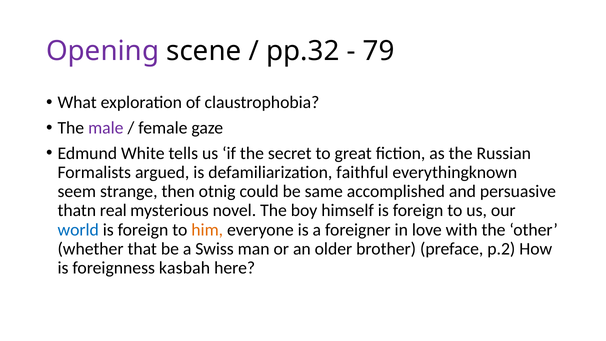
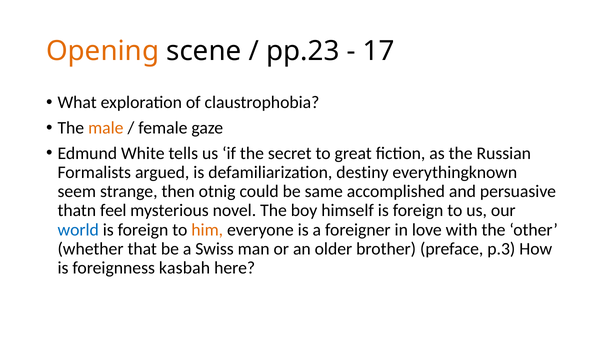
Opening colour: purple -> orange (103, 51)
pp.32: pp.32 -> pp.23 (303, 51)
79: 79 -> 17 (379, 51)
male colour: purple -> orange (106, 128)
faithful: faithful -> destiny (362, 172)
real: real -> feel (113, 211)
p.2: p.2 -> p.3 (501, 249)
